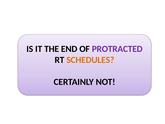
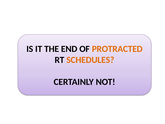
PROTRACTED colour: purple -> orange (117, 49)
